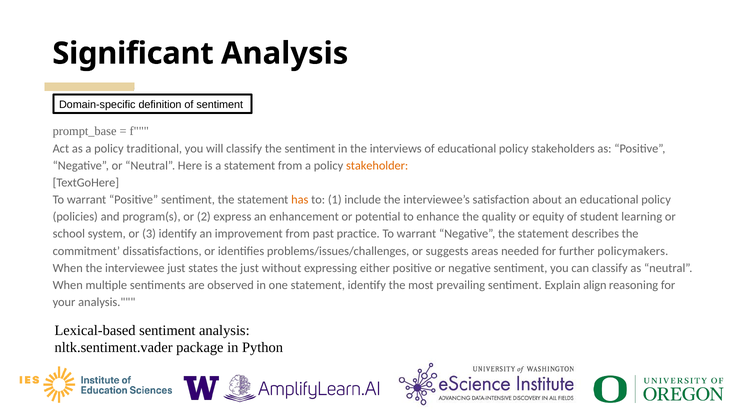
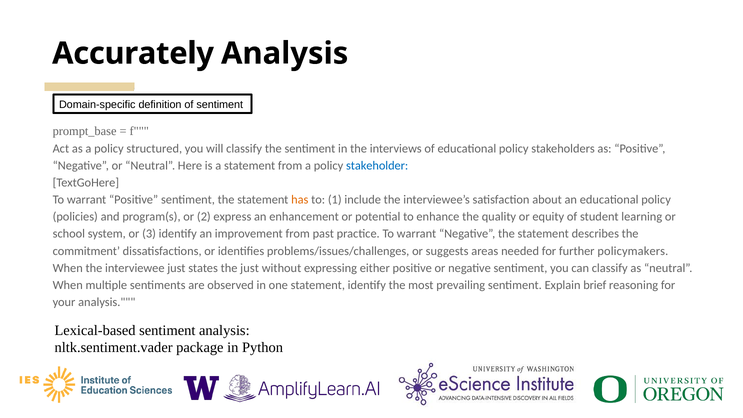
Significant: Significant -> Accurately (133, 53)
traditional: traditional -> structured (154, 148)
stakeholder colour: orange -> blue (377, 166)
align: align -> brief (595, 285)
